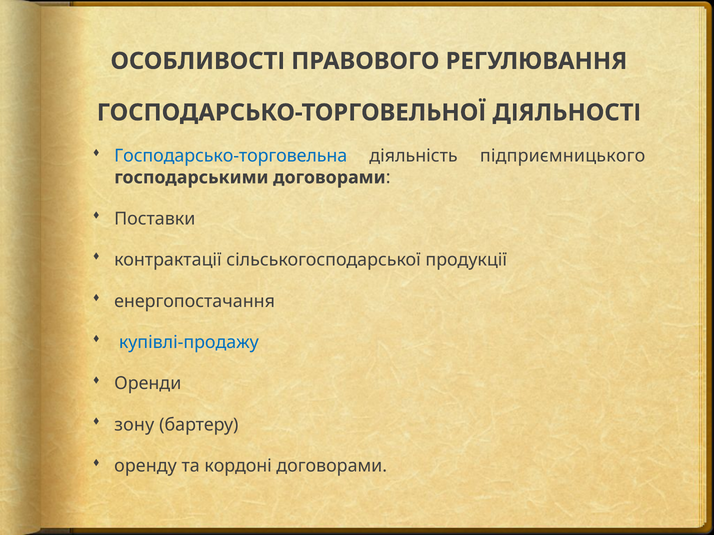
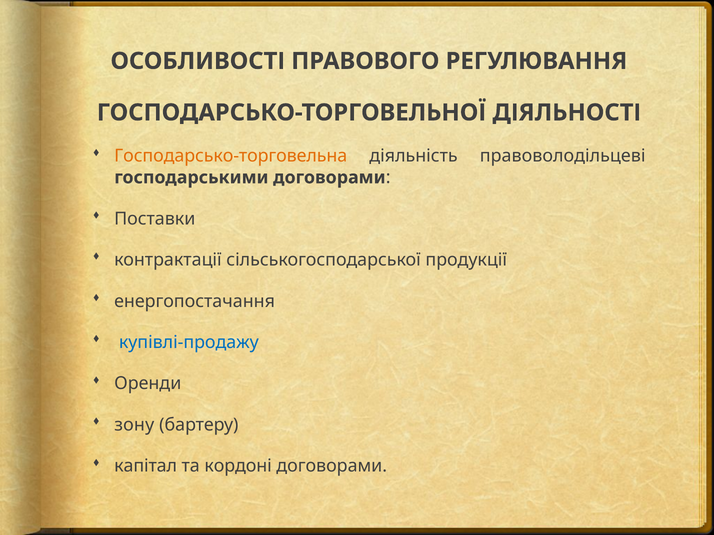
Господарсько-торговельна colour: blue -> orange (231, 156)
підприємницького: підприємницького -> правоволодільцеві (563, 156)
оренду: оренду -> капітал (146, 467)
